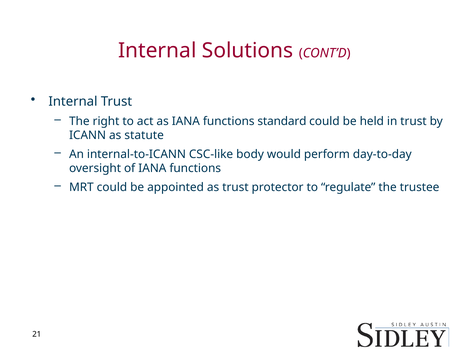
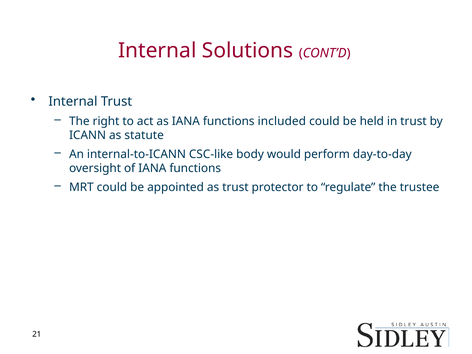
standard: standard -> included (282, 121)
